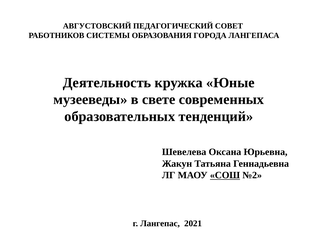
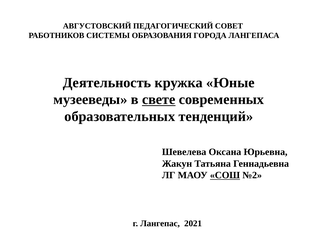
свете underline: none -> present (159, 100)
